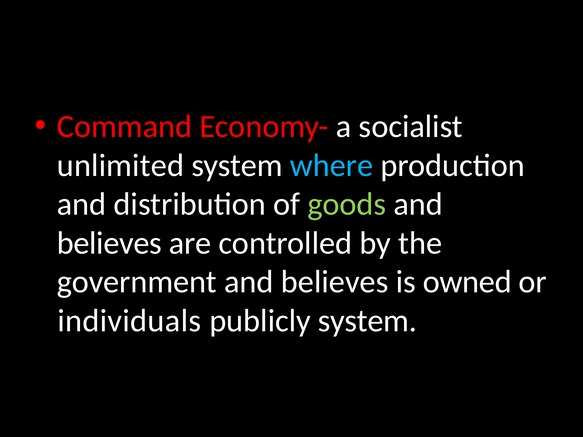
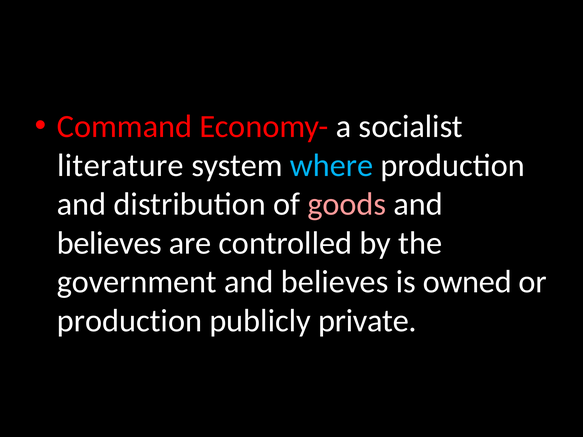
unlimited: unlimited -> literature (120, 165)
goods colour: light green -> pink (347, 204)
individuals: individuals -> production (129, 321)
publicly system: system -> private (367, 321)
